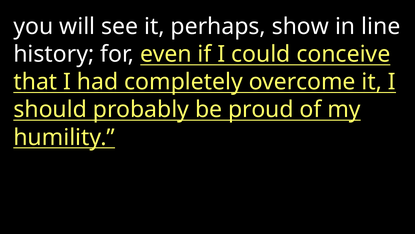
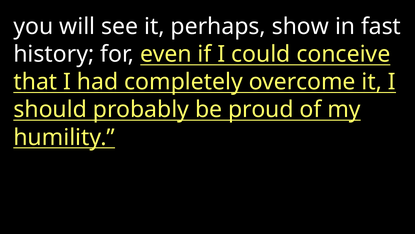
line: line -> fast (381, 26)
